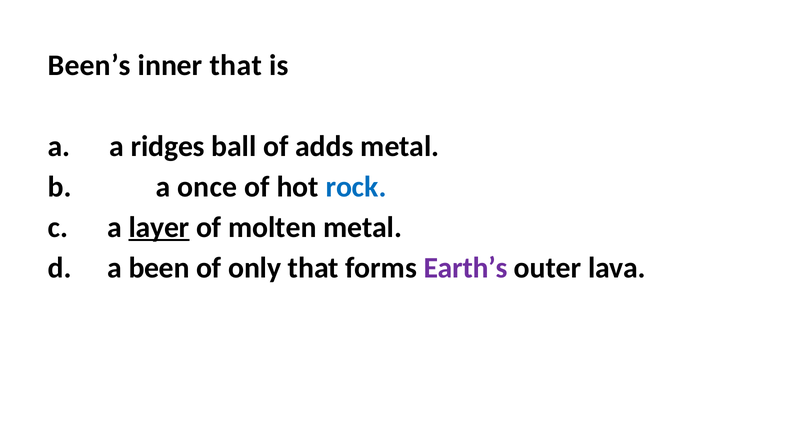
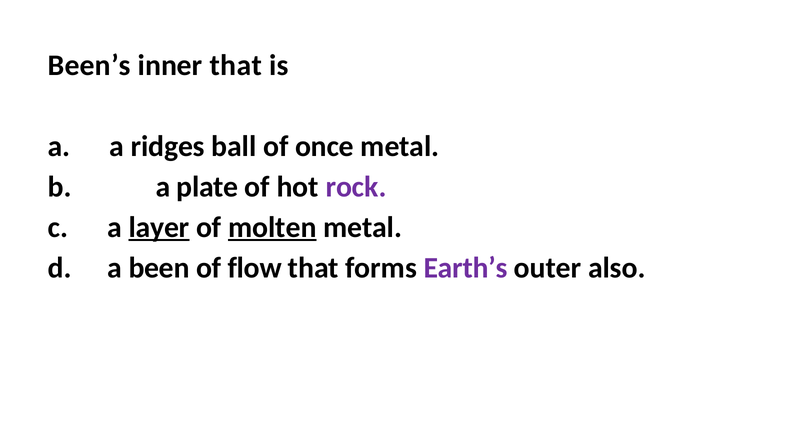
adds: adds -> once (325, 146)
once: once -> plate (207, 187)
rock colour: blue -> purple (356, 187)
molten underline: none -> present (272, 227)
only: only -> flow (255, 268)
lava: lava -> also (617, 268)
